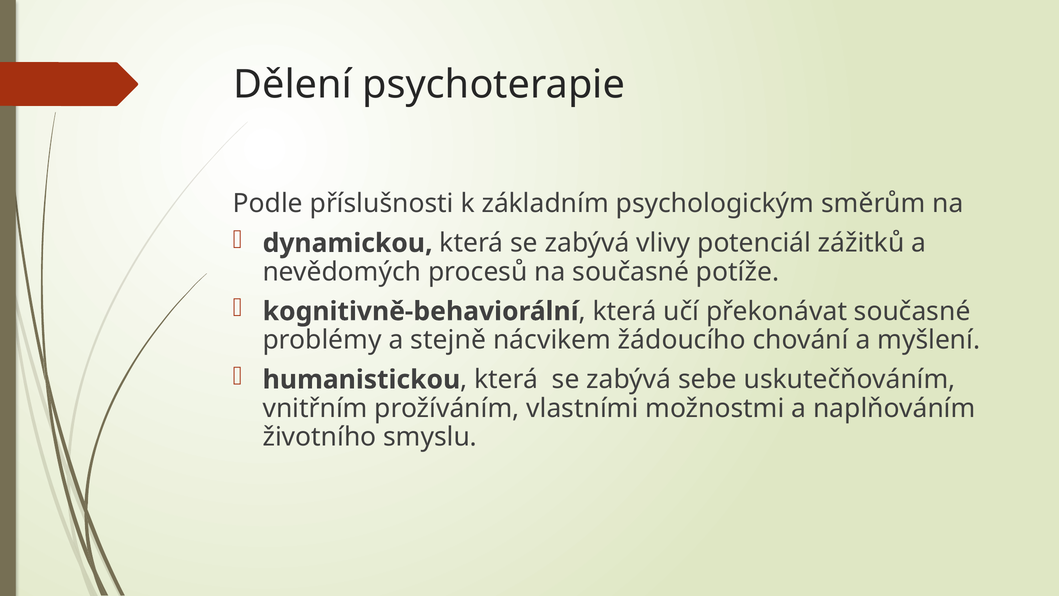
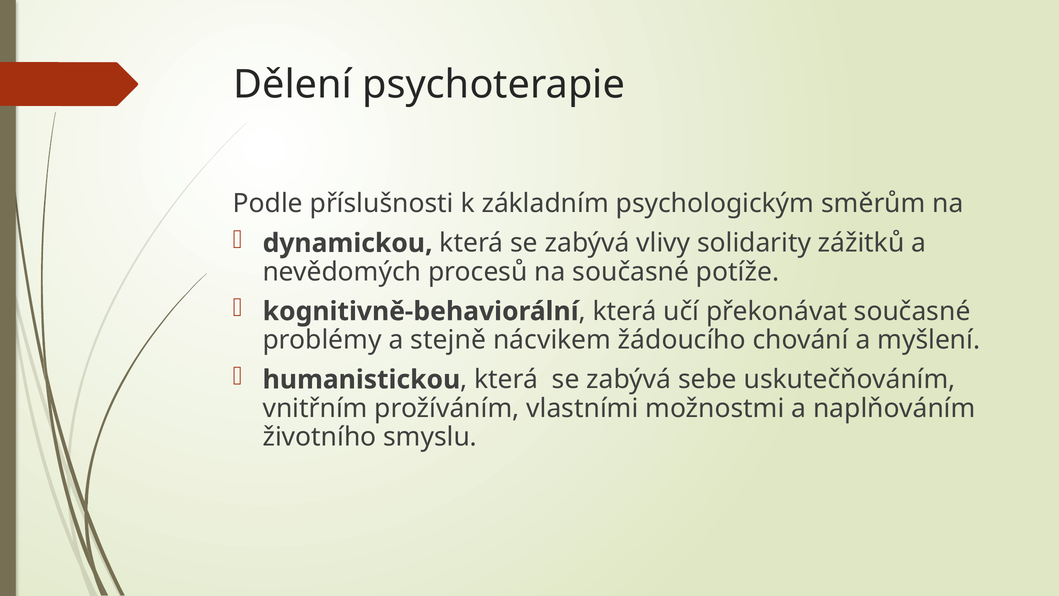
potenciál: potenciál -> solidarity (754, 243)
